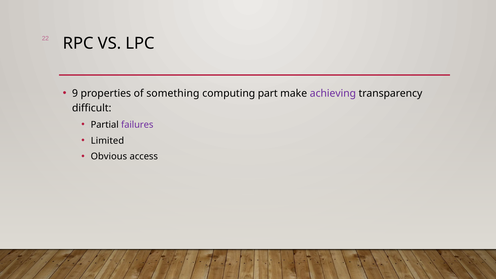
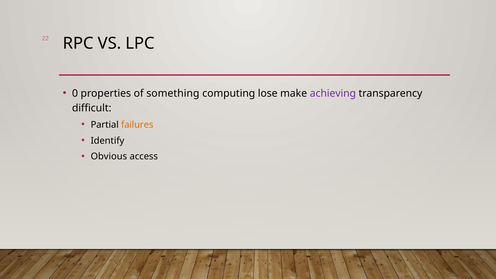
9: 9 -> 0 (75, 93)
part: part -> lose (268, 93)
failures colour: purple -> orange (137, 125)
Limited: Limited -> Identify (107, 141)
